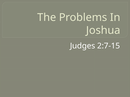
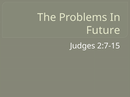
Joshua: Joshua -> Future (103, 30)
